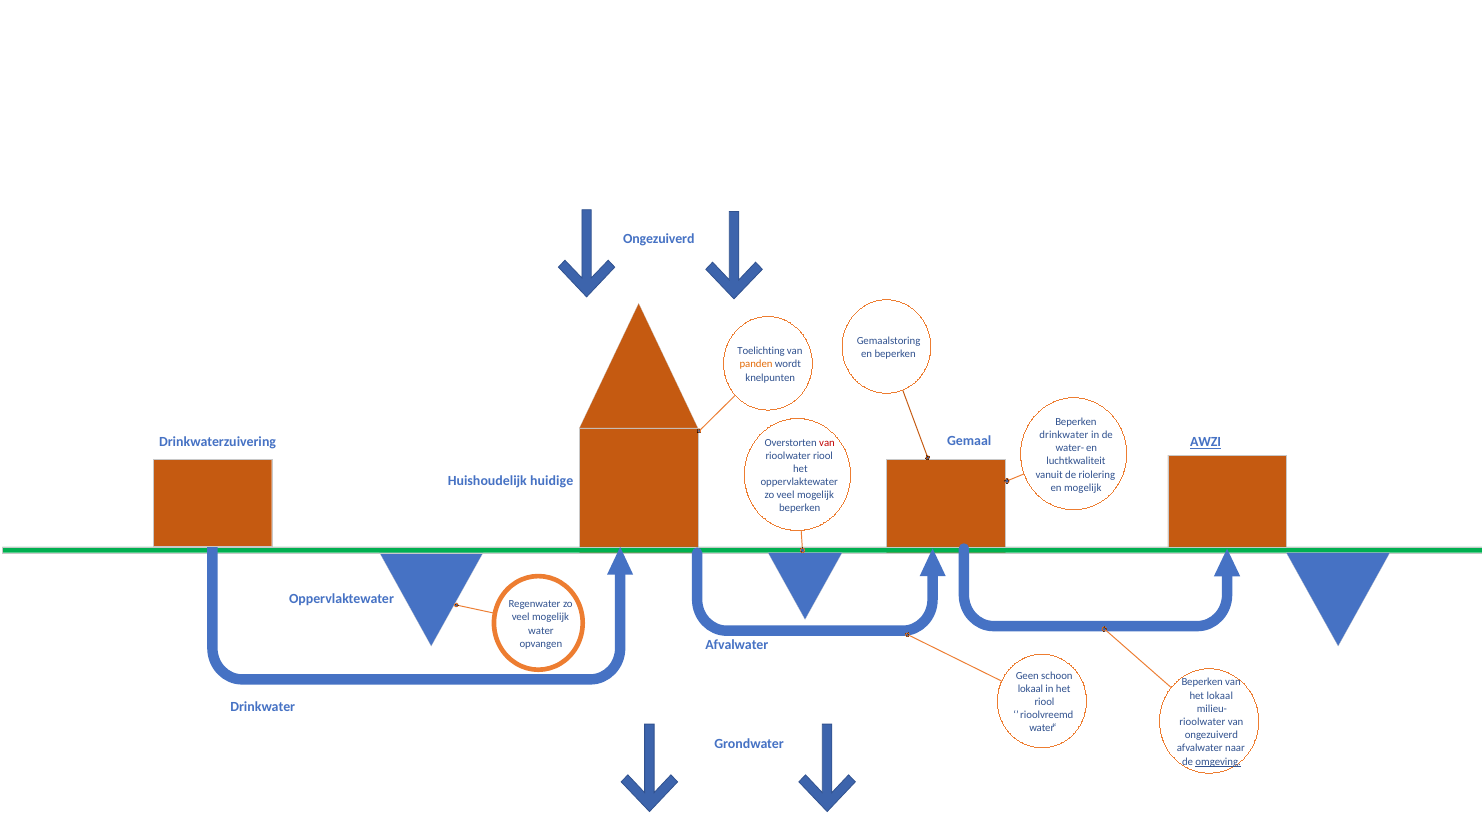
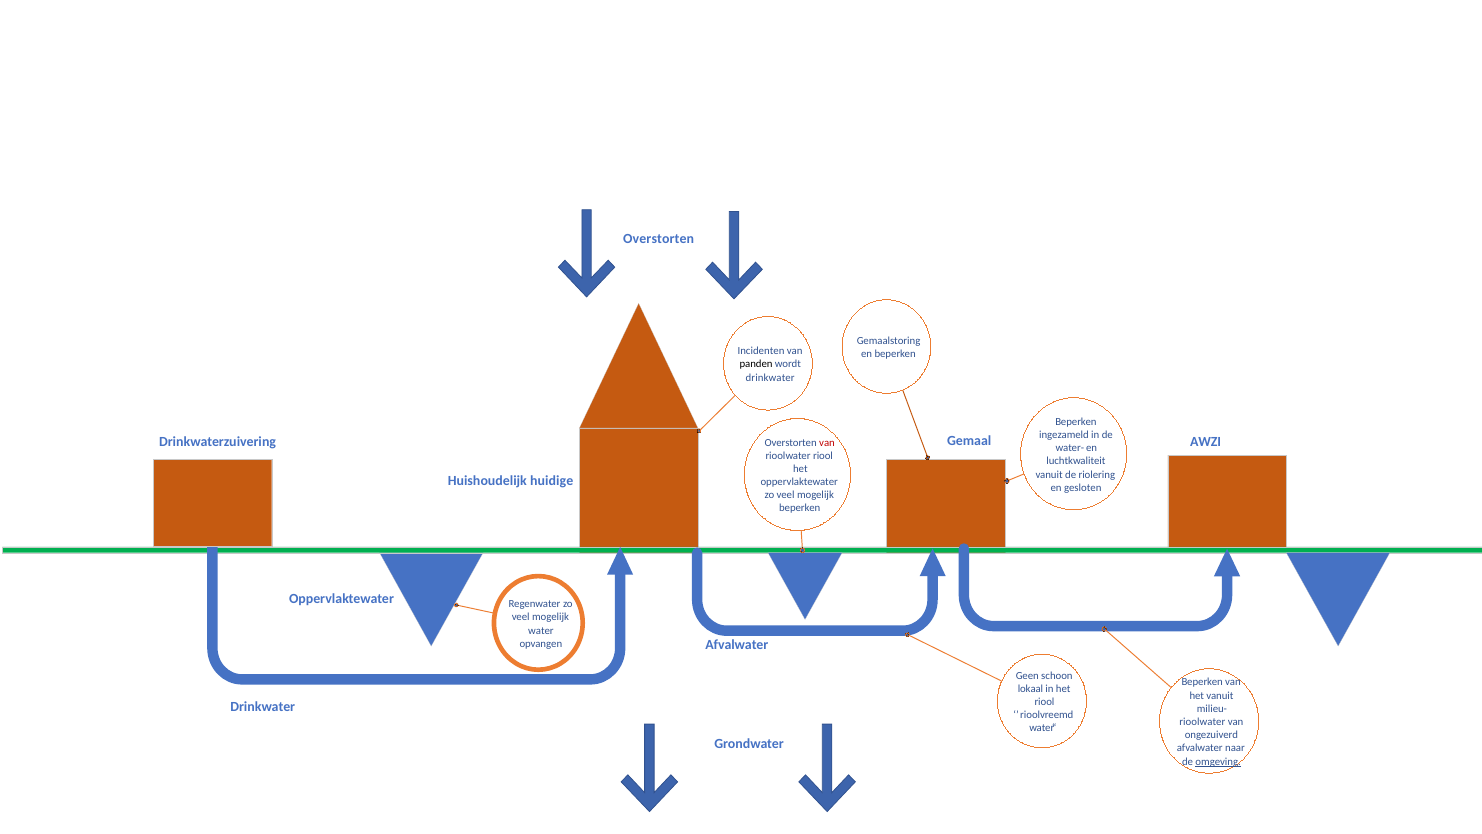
Ongezuiverd: Ongezuiverd -> Overstorten (659, 239)
Toelichting: Toelichting -> Incidenten (761, 351)
panden colour: orange -> black (756, 364)
knelpunten: knelpunten -> drinkwater (770, 377)
drinkwater: drinkwater -> ingezameld (1064, 435)
AWZI underline: present -> none (1206, 442)
en mogelijk: mogelijk -> gesloten (1083, 488)
het lokaal: lokaal -> vanuit (1220, 695)
